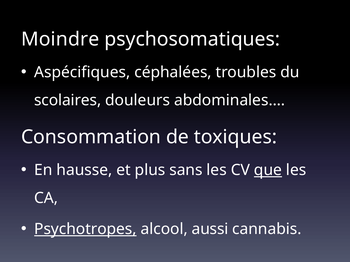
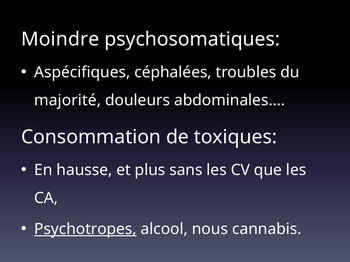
scolaires: scolaires -> majorité (68, 100)
que underline: present -> none (268, 170)
aussi: aussi -> nous (210, 229)
